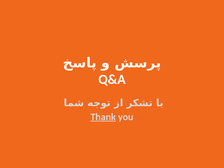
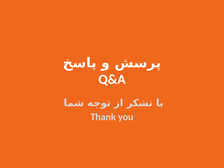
Thank underline: present -> none (103, 117)
